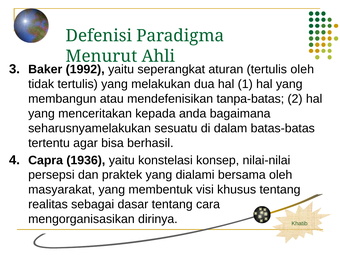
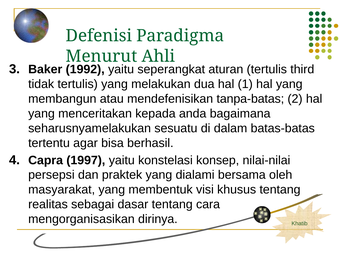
tertulis oleh: oleh -> third (302, 69)
1936: 1936 -> 1997 (86, 160)
